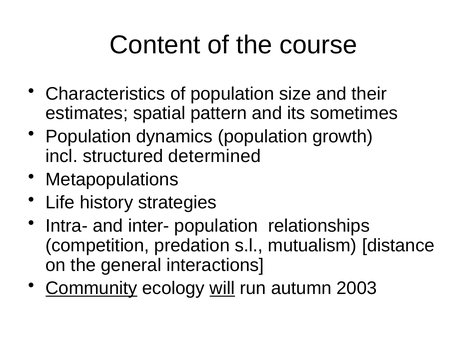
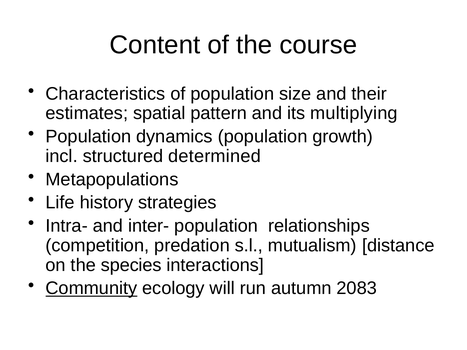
sometimes: sometimes -> multiplying (354, 113)
general: general -> species (131, 265)
will underline: present -> none (222, 289)
2003: 2003 -> 2083 (357, 289)
